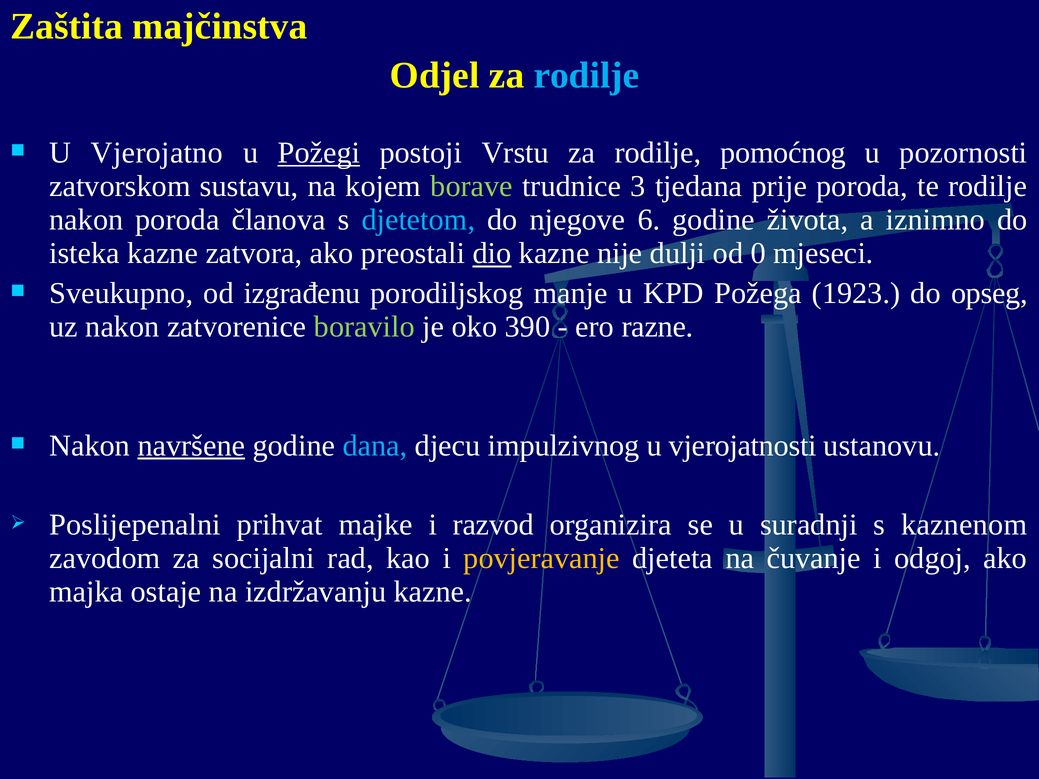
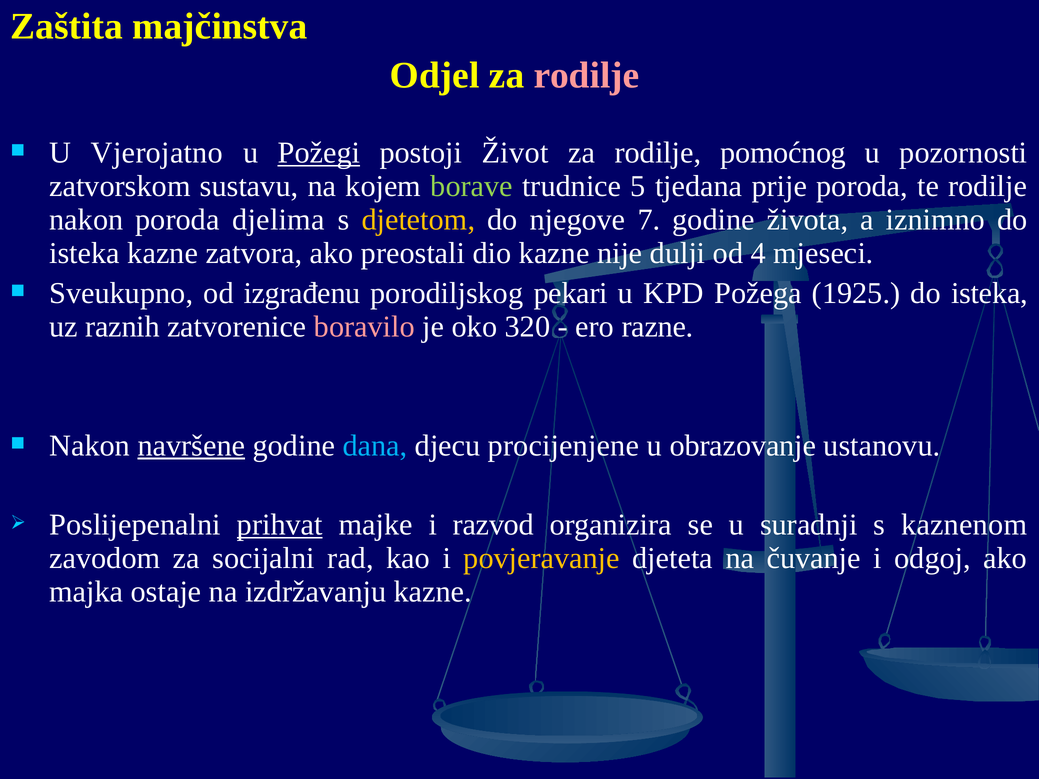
rodilje colour: light blue -> pink (587, 75)
Vrstu: Vrstu -> Život (515, 153)
3: 3 -> 5 (638, 186)
članova: članova -> djelima (278, 220)
djetetom colour: light blue -> yellow (418, 220)
6: 6 -> 7 (649, 220)
dio underline: present -> none (492, 254)
0: 0 -> 4 (758, 254)
manje: manje -> pekari (571, 293)
1923: 1923 -> 1925 (856, 293)
opseg: opseg -> isteka (989, 293)
uz nakon: nakon -> raznih (123, 327)
boravilo colour: light green -> pink (364, 327)
390: 390 -> 320 (527, 327)
impulzivnog: impulzivnog -> procijenjene (564, 446)
vjerojatnosti: vjerojatnosti -> obrazovanje (743, 446)
prihvat underline: none -> present (280, 525)
